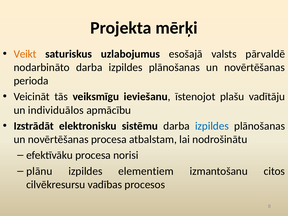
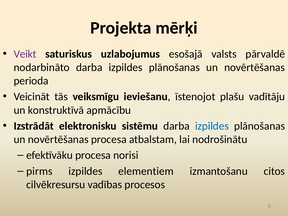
Veikt colour: orange -> purple (25, 54)
individuālos: individuālos -> konstruktīvā (56, 110)
plānu: plānu -> pirms (39, 171)
